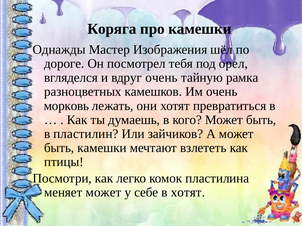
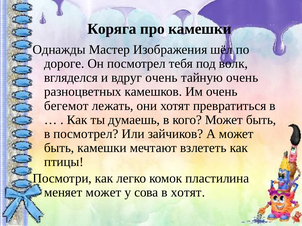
орел: орел -> волк (233, 64)
тайную рамка: рамка -> очень (242, 78)
морковь: морковь -> бегемот (66, 106)
в пластилин: пластилин -> посмотрел (86, 134)
себе: себе -> сова (146, 193)
